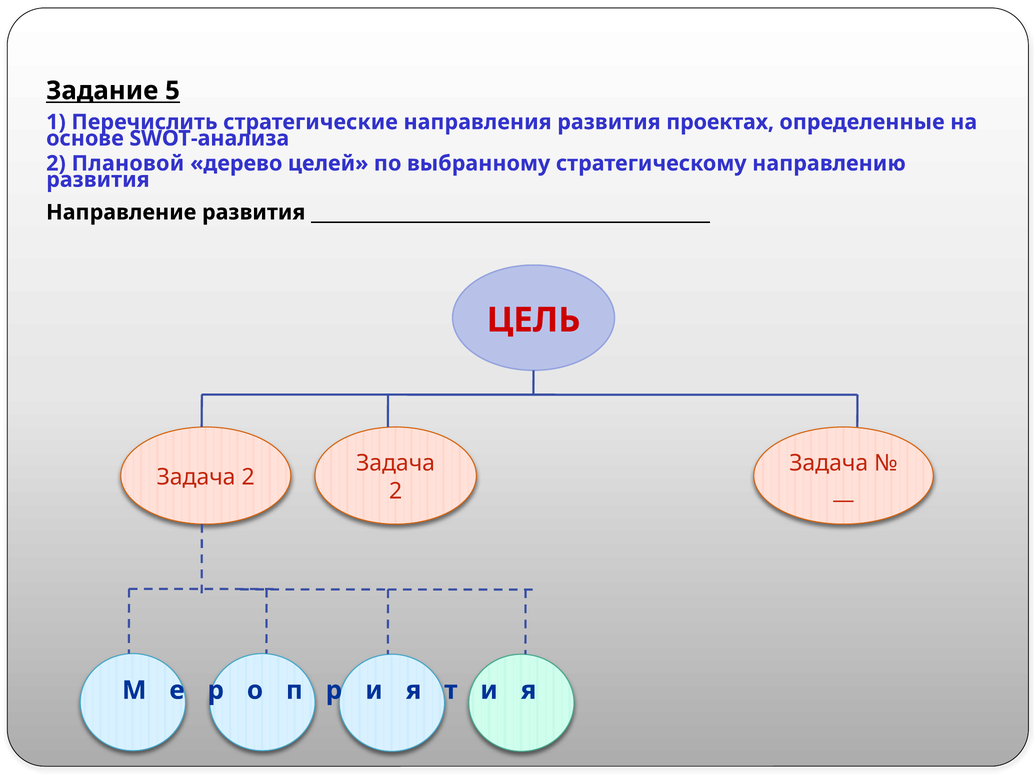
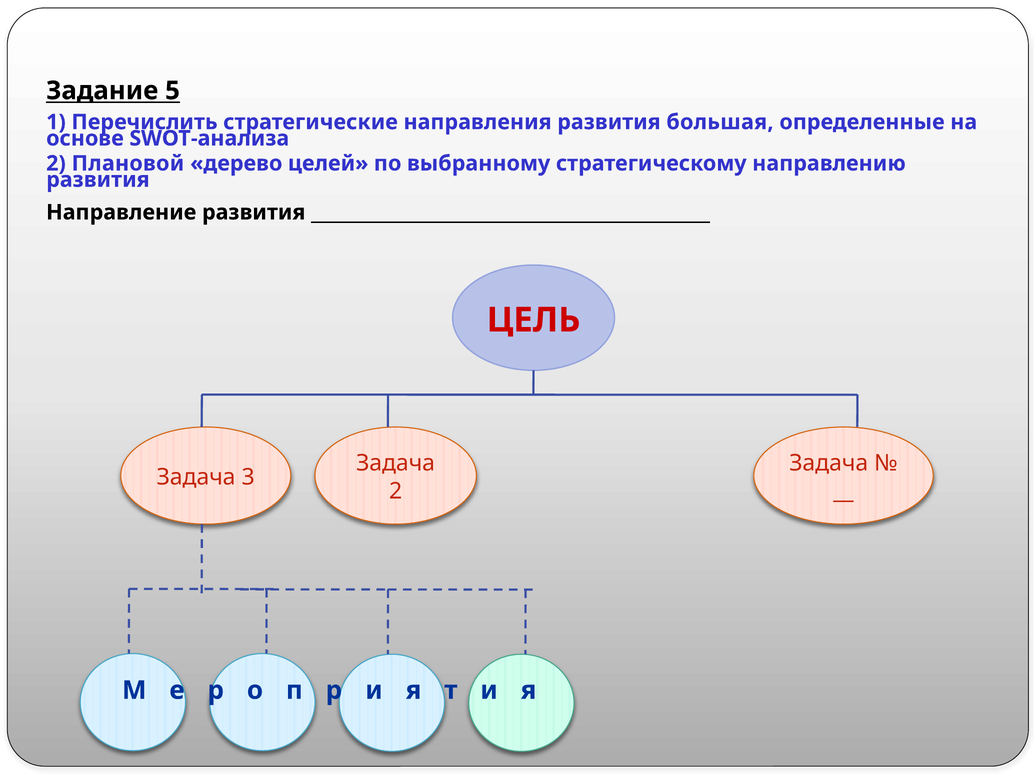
проектах: проектах -> большая (720, 122)
2: 2 -> 3 (248, 477)
